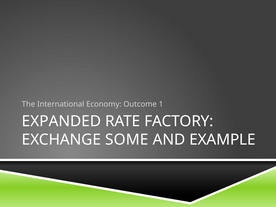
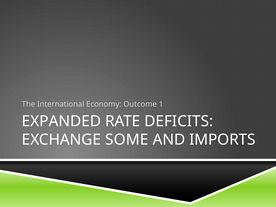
FACTORY: FACTORY -> DEFICITS (179, 121)
EXAMPLE: EXAMPLE -> IMPORTS (222, 140)
